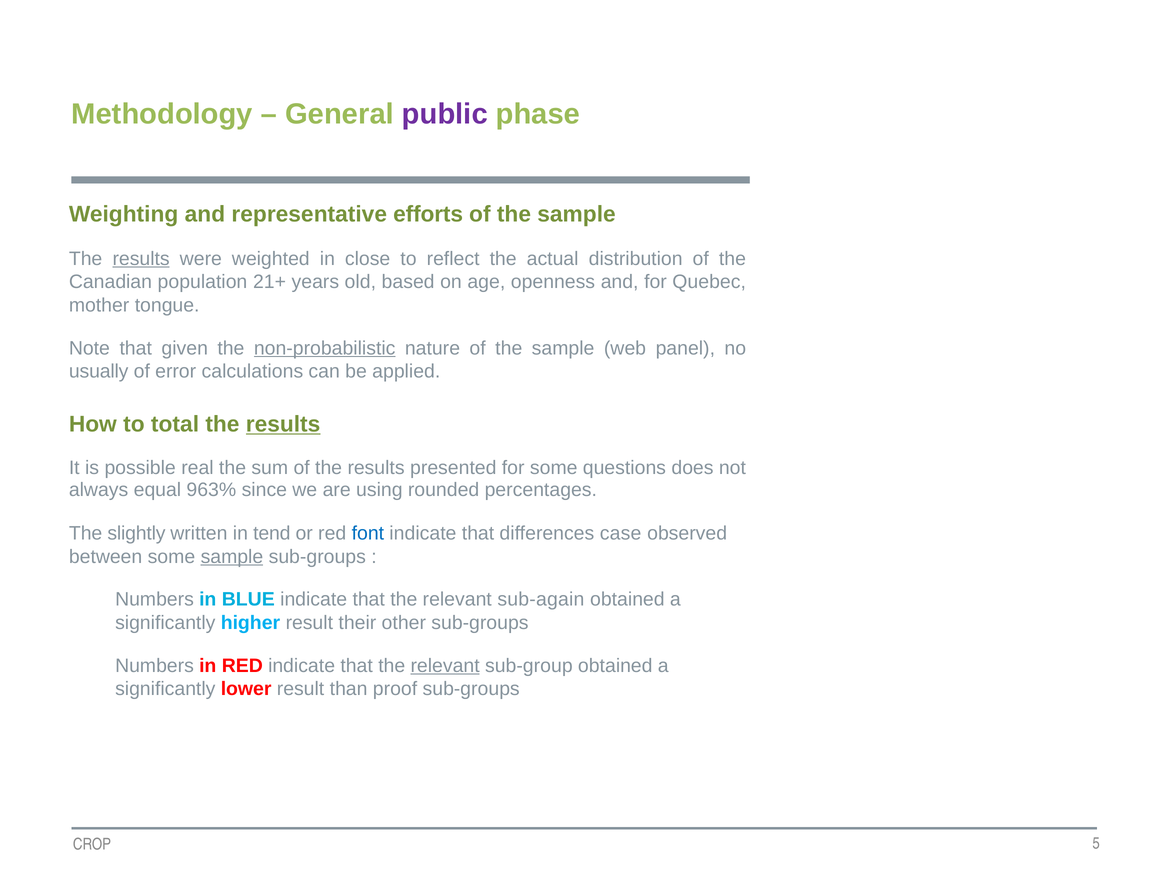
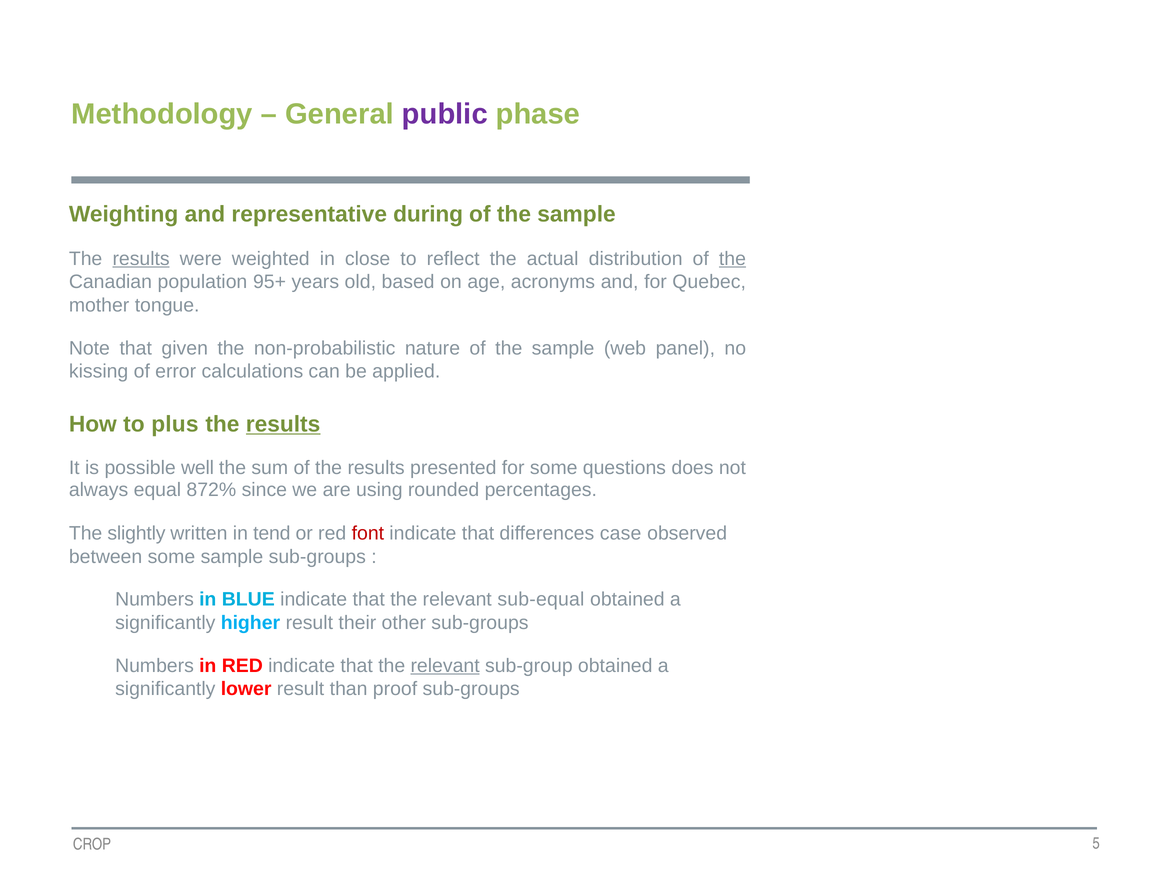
efforts: efforts -> during (428, 214)
the underline: none -> present (732, 259)
21+: 21+ -> 95+ (270, 282)
openness: openness -> acronyms (553, 282)
non-probabilistic underline: present -> none (325, 348)
usually: usually -> kissing (99, 372)
total: total -> plus (175, 424)
real: real -> well (198, 468)
963%: 963% -> 872% (211, 490)
font colour: blue -> red (368, 533)
sample underline: present -> none (232, 557)
sub-again: sub-again -> sub-equal (541, 600)
